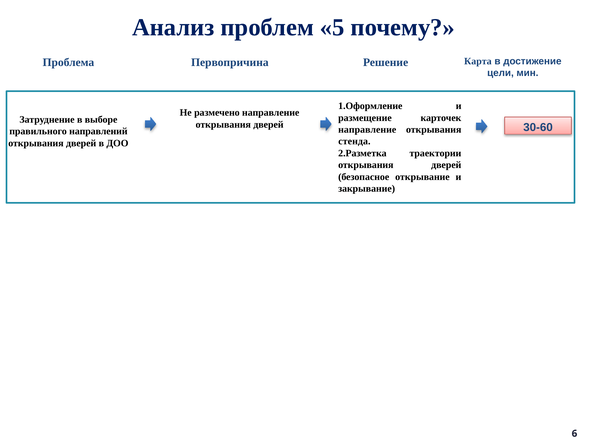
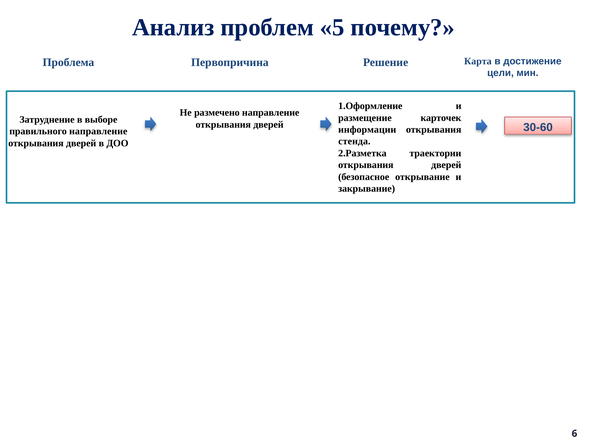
направление: направление -> информации (367, 130)
правильного направлений: направлений -> направление (98, 131)
